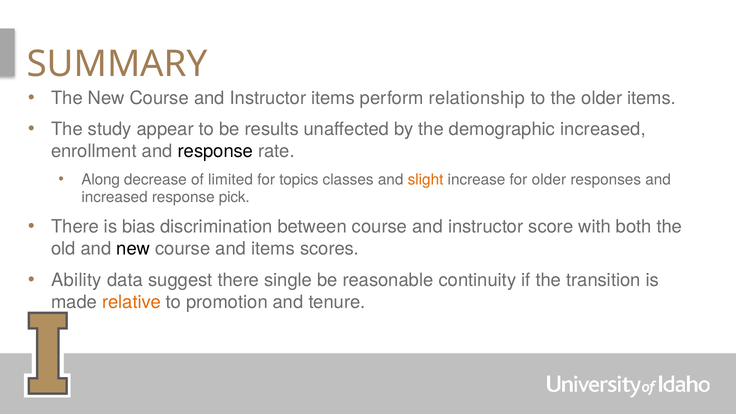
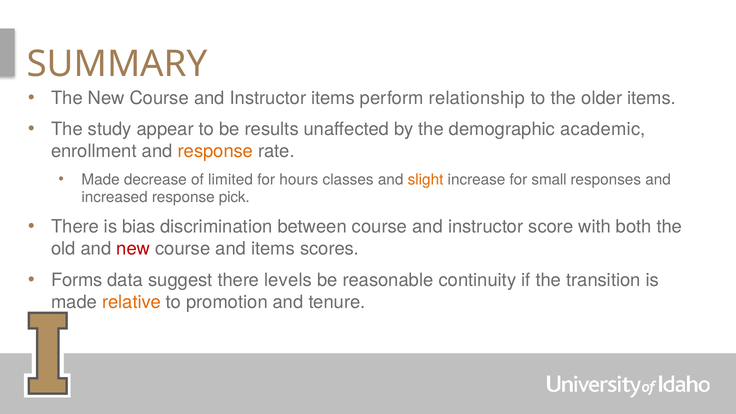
demographic increased: increased -> academic (603, 129)
response colour: black -> orange (215, 151)
Along: Along -> Made (101, 180)
topics: topics -> hours (299, 180)
for older: older -> small (549, 180)
new colour: black -> red (133, 249)
Ability: Ability -> Forms (77, 280)
single: single -> levels (288, 280)
